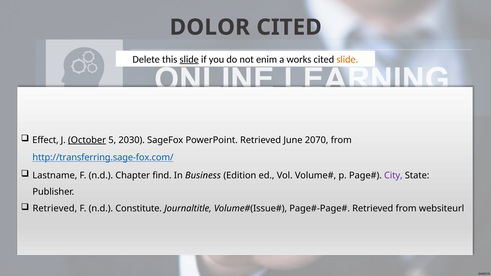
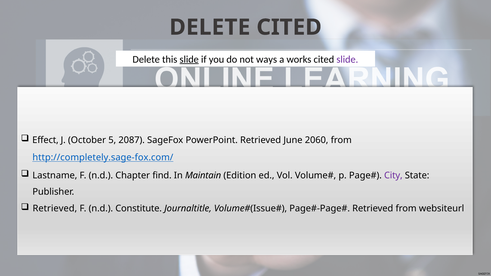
DOLOR: DOLOR -> DELETE (210, 27)
enim: enim -> ways (267, 59)
slide colour: orange -> purple (347, 59)
October underline: present -> none (87, 140)
2030: 2030 -> 2087 (132, 140)
2070: 2070 -> 2060 (317, 140)
http://transferring.sage-fox.com/: http://transferring.sage-fox.com/ -> http://completely.sage-fox.com/ (103, 157)
Business: Business -> Maintain (203, 175)
